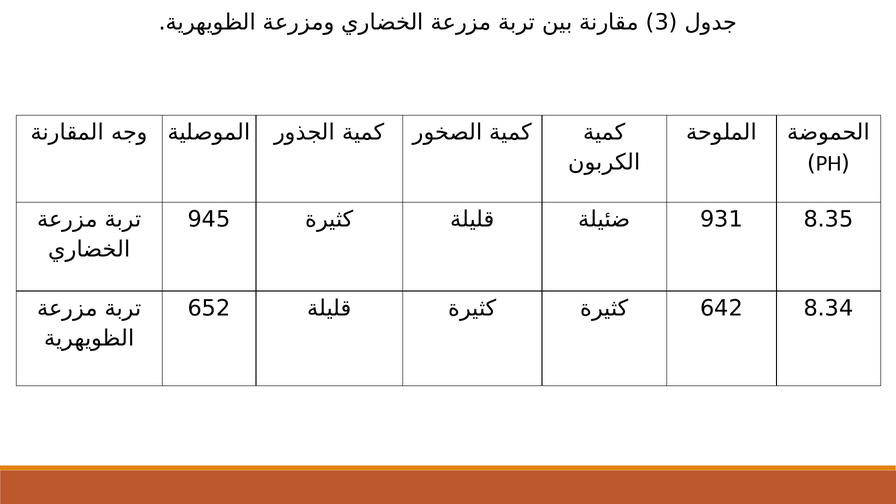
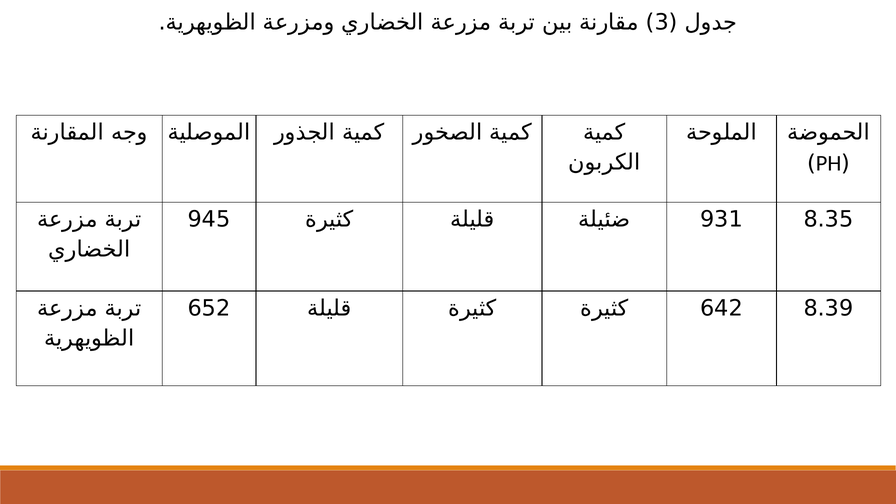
8.34: 8.34 -> 8.39 (829, 308)
